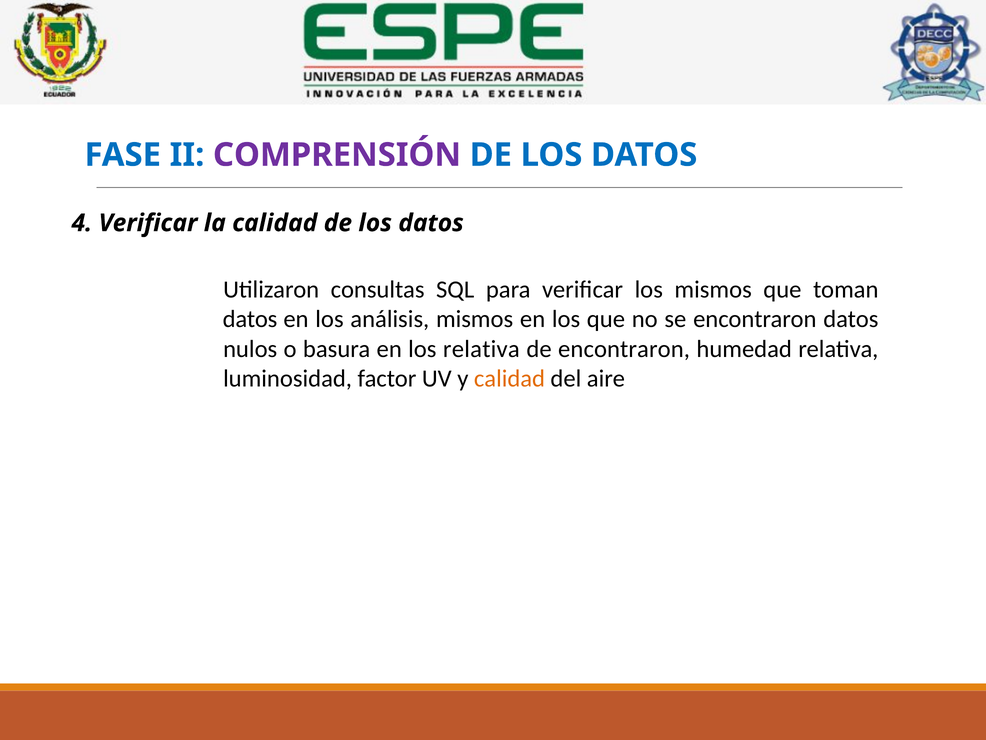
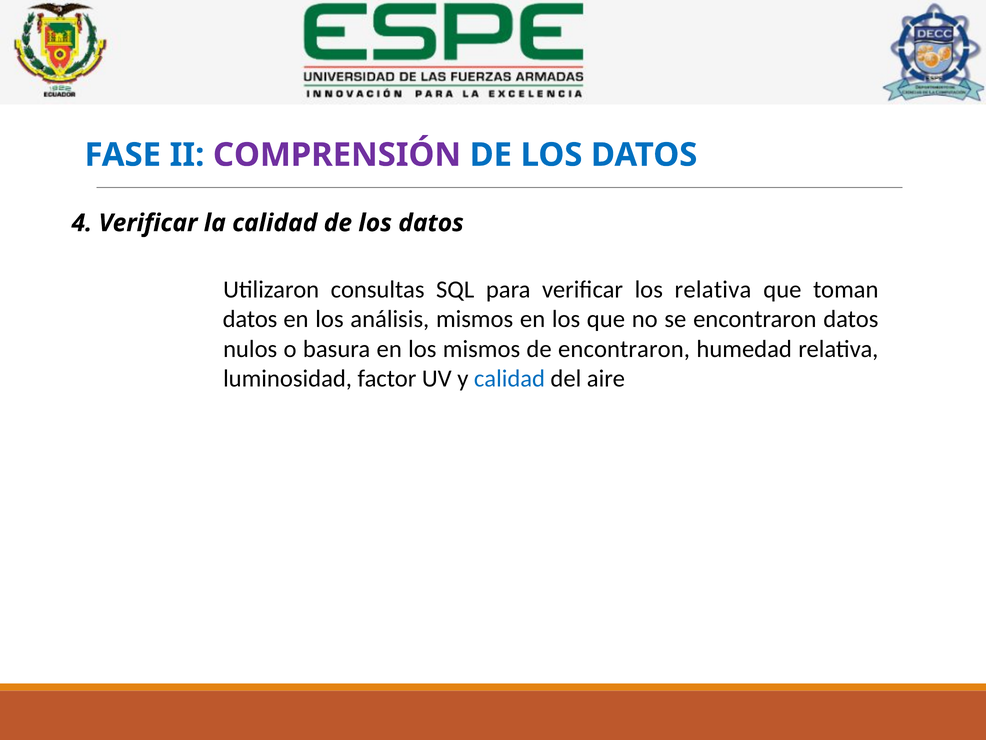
los mismos: mismos -> relativa (713, 290)
los relativa: relativa -> mismos (482, 349)
calidad colour: orange -> blue (510, 378)
